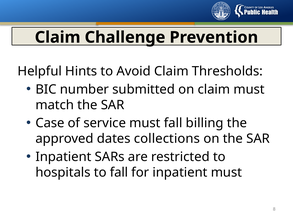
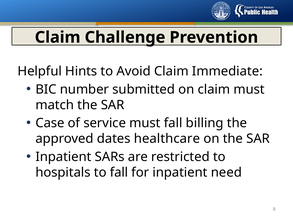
Thresholds: Thresholds -> Immediate (227, 71)
collections: collections -> healthcare (167, 139)
inpatient must: must -> need (226, 173)
